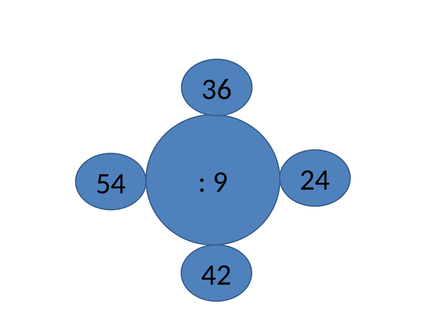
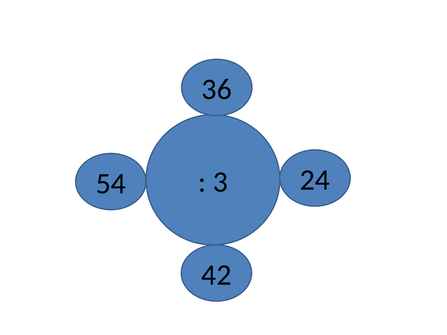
9: 9 -> 3 (220, 182)
